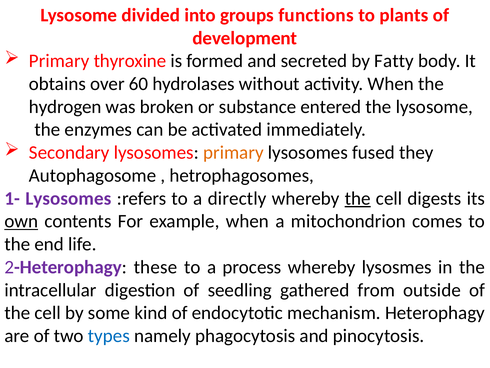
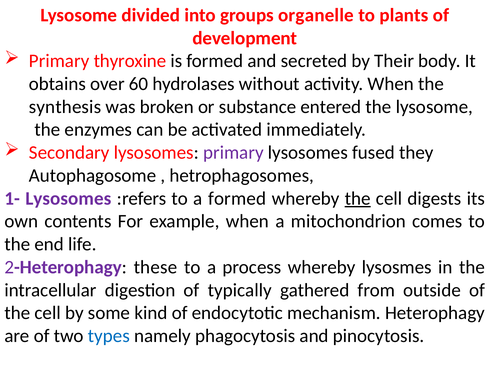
functions: functions -> organelle (316, 15)
Fatty: Fatty -> Their (394, 61)
hydrogen: hydrogen -> synthesis (65, 107)
primary colour: orange -> purple (233, 152)
a directly: directly -> formed (237, 198)
own underline: present -> none (21, 221)
seedling: seedling -> typically (240, 290)
